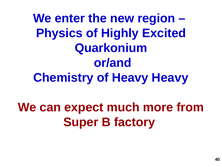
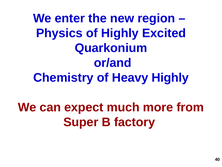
Heavy Heavy: Heavy -> Highly (170, 77)
